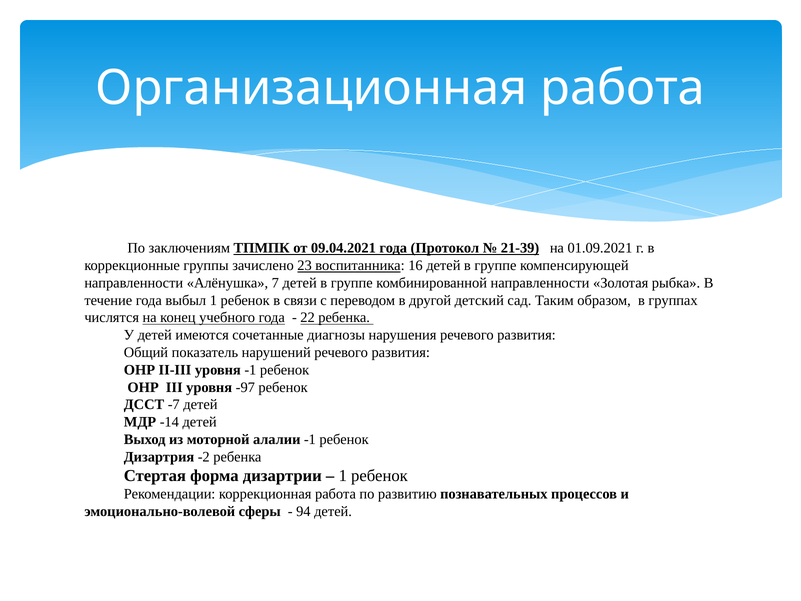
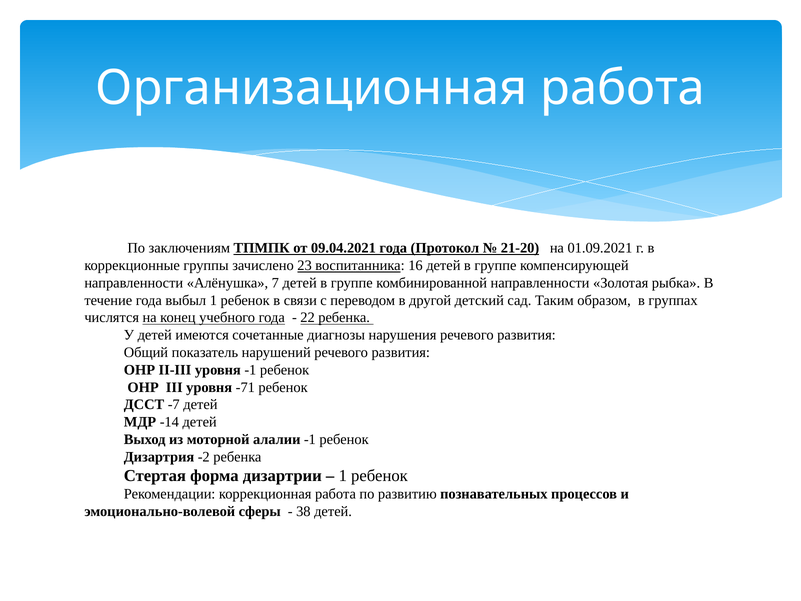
21-39: 21-39 -> 21-20 (520, 248)
-97: -97 -> -71 (245, 387)
94: 94 -> 38 (303, 511)
